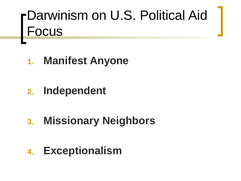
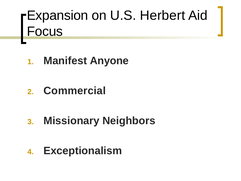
Darwinism: Darwinism -> Expansion (58, 15)
Political: Political -> Herbert (163, 15)
Independent: Independent -> Commercial (75, 91)
